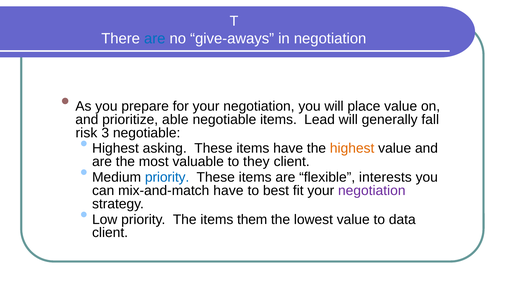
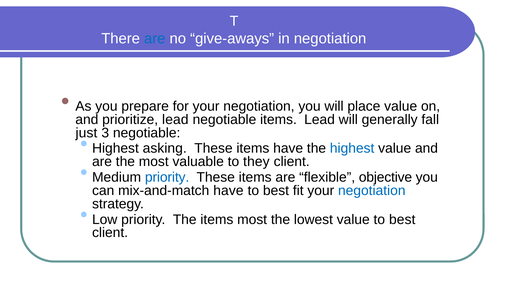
prioritize able: able -> lead (175, 119)
risk: risk -> just (86, 132)
highest colour: orange -> blue (352, 148)
interests: interests -> objective (385, 177)
negotiation colour: purple -> blue (372, 190)
items them: them -> most (252, 219)
value to data: data -> best (402, 219)
